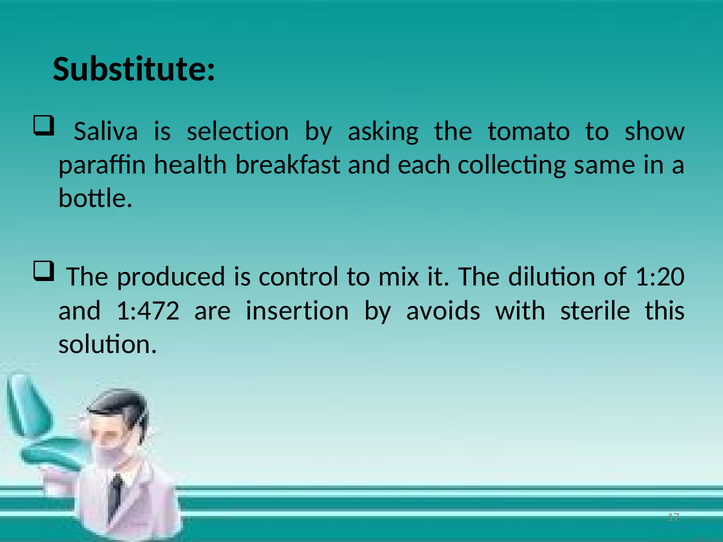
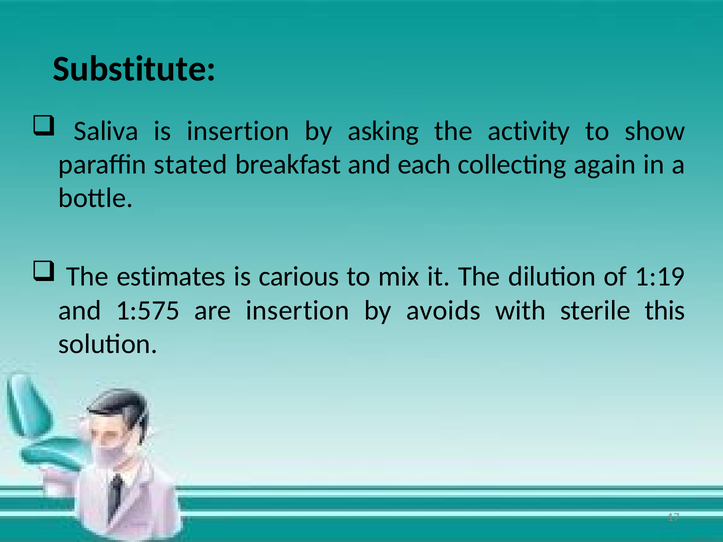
is selection: selection -> insertion (238, 131)
tomato: tomato -> activity (529, 131)
health: health -> stated (191, 165)
same: same -> again (605, 165)
produced: produced -> estimates (171, 277)
control: control -> carious (299, 277)
1:20: 1:20 -> 1:19 (660, 277)
1:472: 1:472 -> 1:575 (148, 310)
